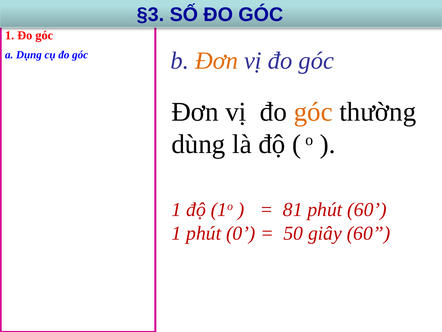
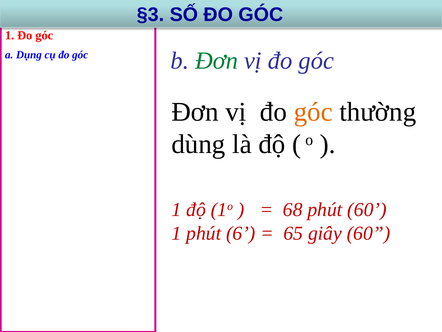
Đơn colour: orange -> green (217, 61)
81: 81 -> 68 (293, 209)
0: 0 -> 6 (241, 233)
50: 50 -> 65 (293, 233)
